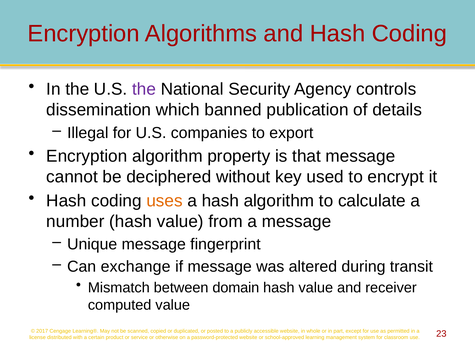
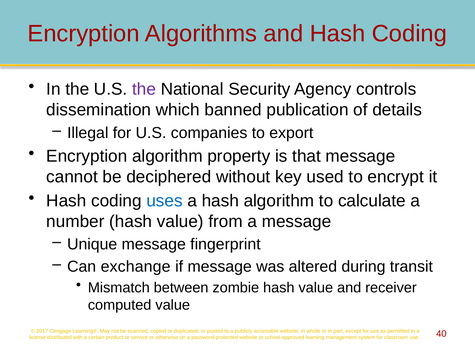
uses colour: orange -> blue (165, 200)
domain: domain -> zombie (236, 287)
23: 23 -> 40 (441, 333)
